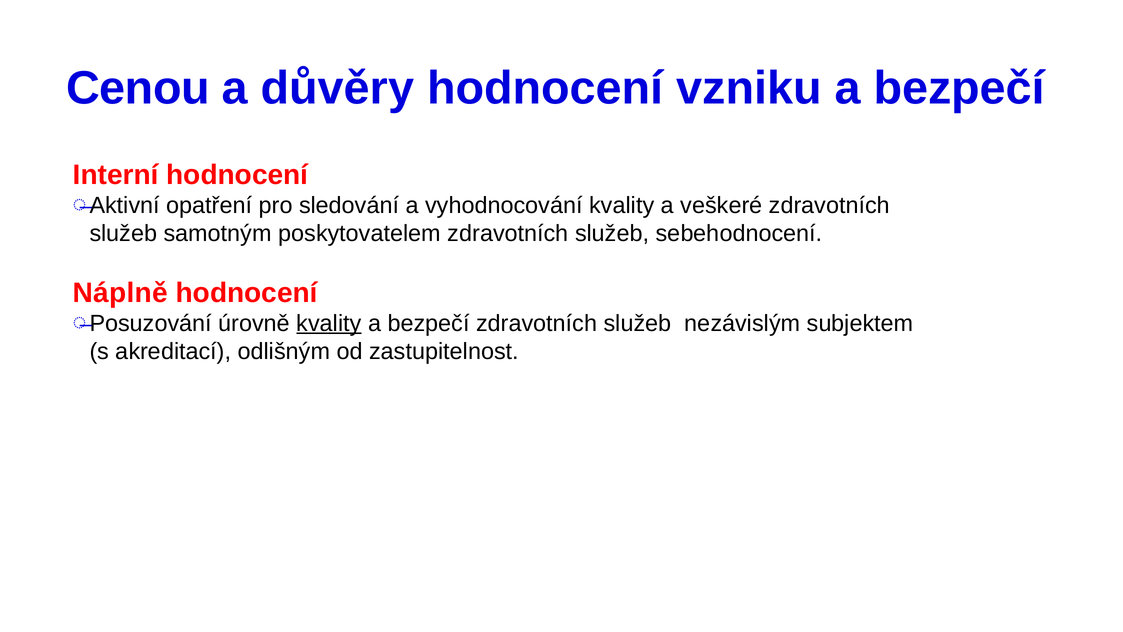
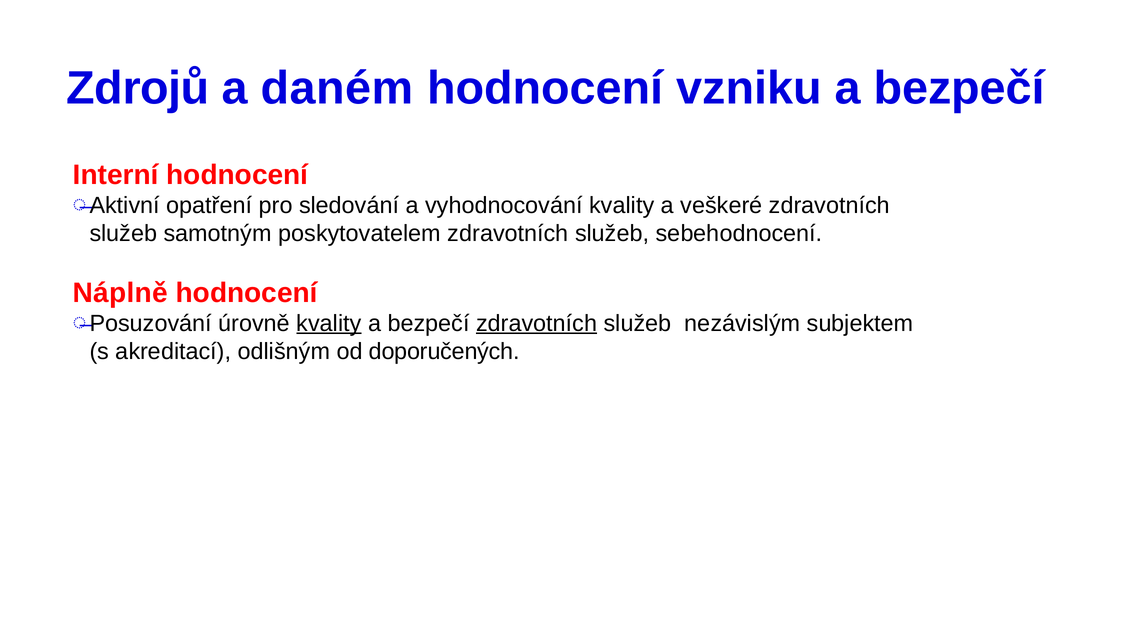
Cenou: Cenou -> Zdrojů (138, 88)
důvěry: důvěry -> daném (337, 88)
zdravotních underline: none -> present (537, 323)
zastupitelnost: zastupitelnost -> doporučených (444, 351)
